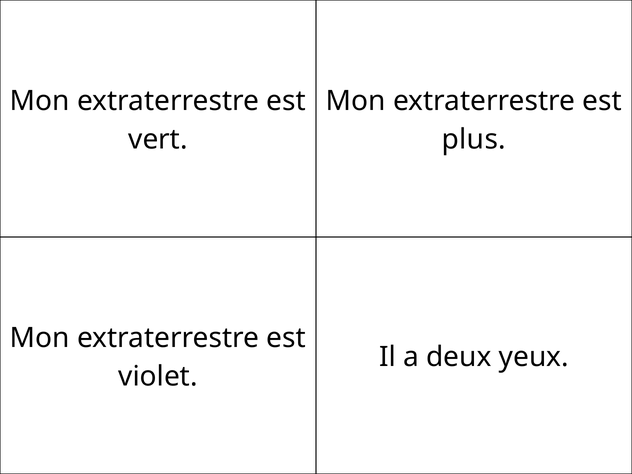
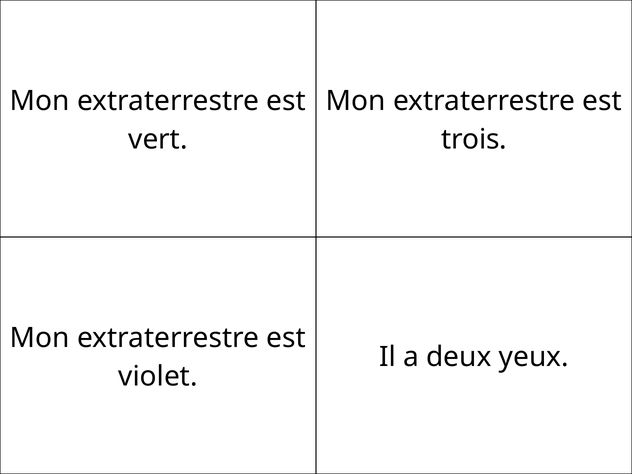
plus: plus -> trois (474, 139)
